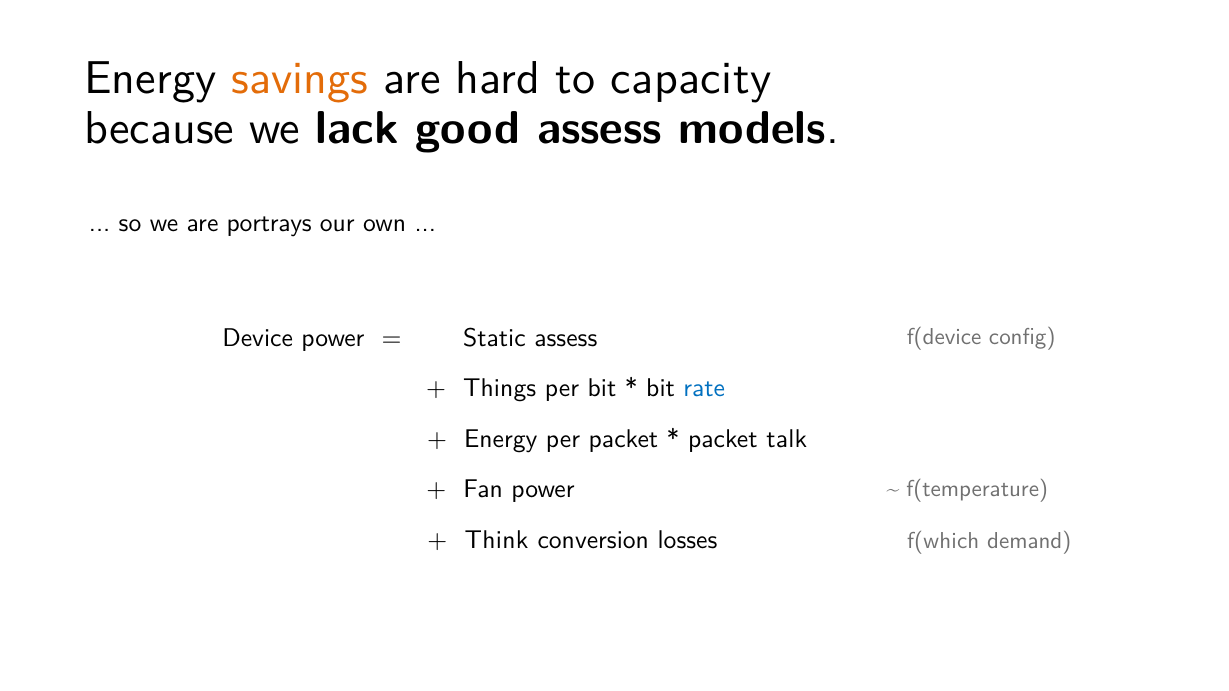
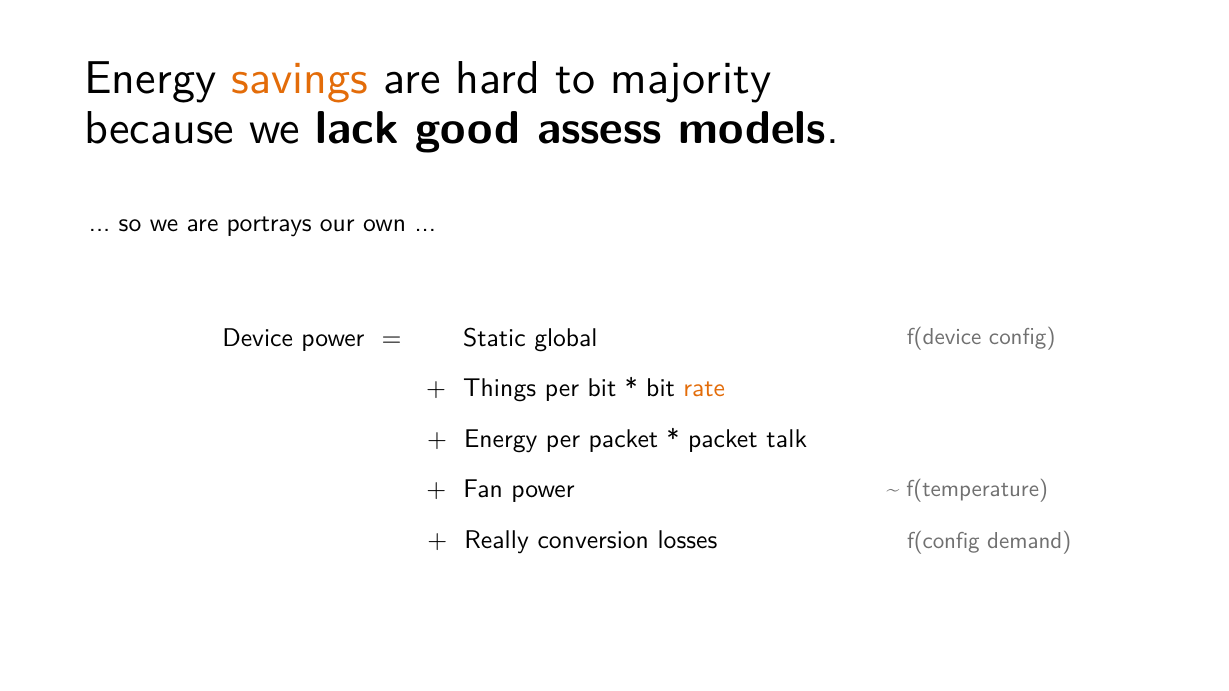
capacity: capacity -> majority (691, 78)
Static assess: assess -> global (566, 338)
rate colour: blue -> orange (704, 388)
Think: Think -> Really (497, 540)
f(which: f(which -> f(config (943, 542)
